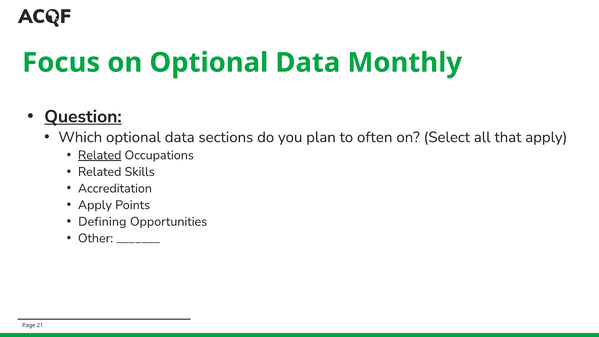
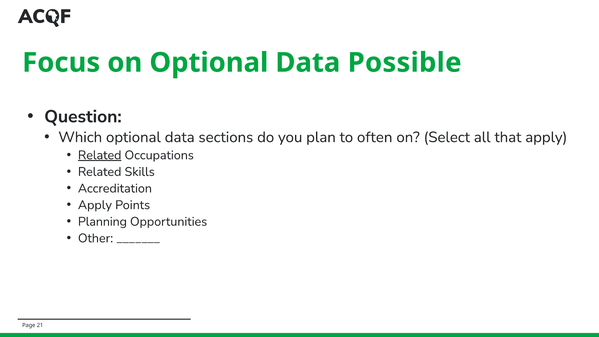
Monthly: Monthly -> Possible (405, 63)
Question underline: present -> none (83, 117)
Defining: Defining -> Planning (102, 222)
